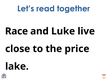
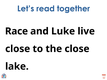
the price: price -> close (77, 49)
